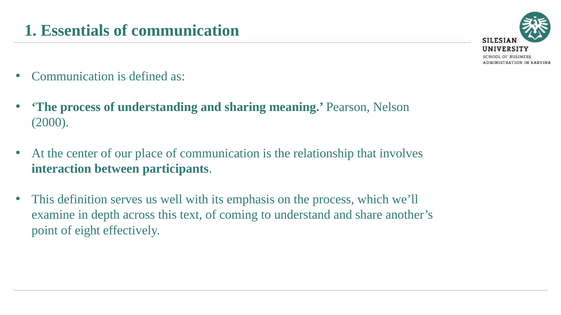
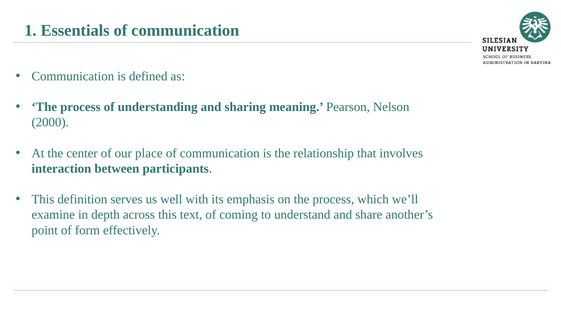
eight: eight -> form (87, 231)
